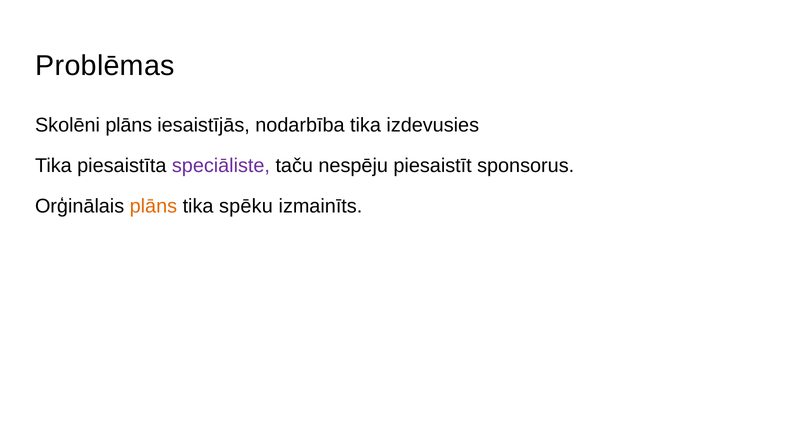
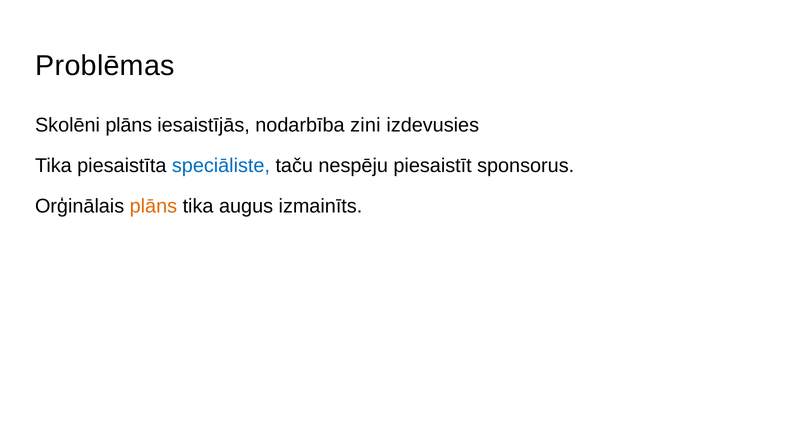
nodarbība tika: tika -> zini (365, 125)
speciāliste colour: purple -> blue (221, 165)
spēku: spēku -> augus (246, 206)
